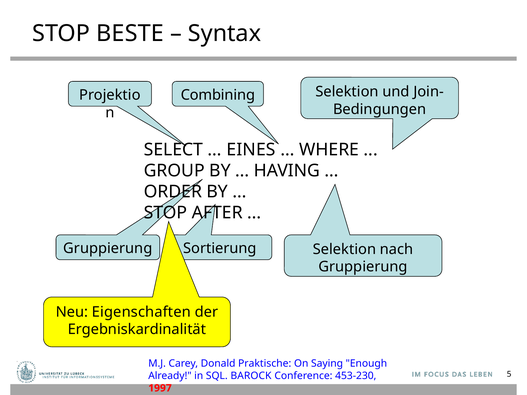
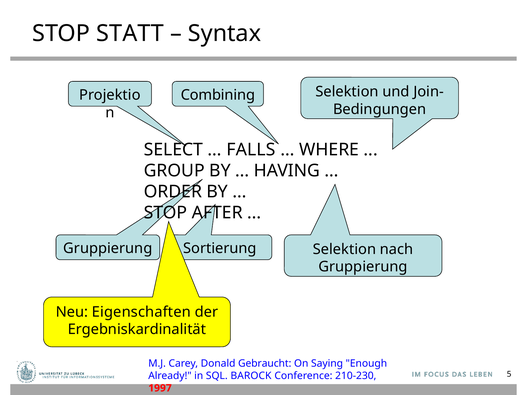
BESTE: BESTE -> STATT (130, 33)
EINES: EINES -> FALLS (251, 150)
Praktische: Praktische -> Gebraucht (265, 364)
453-230: 453-230 -> 210-230 (356, 376)
